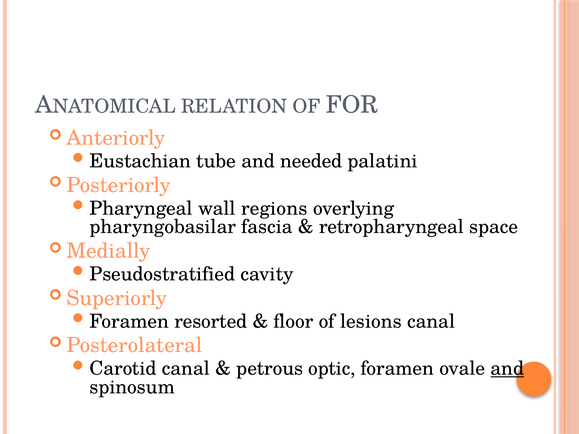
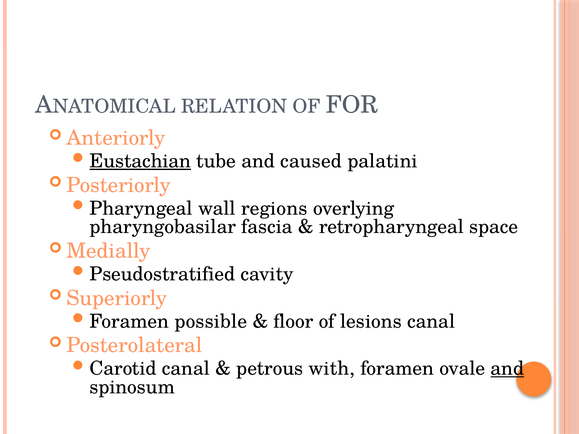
Eustachian underline: none -> present (140, 161)
needed: needed -> caused (311, 161)
resorted: resorted -> possible (211, 322)
optic: optic -> with (332, 369)
